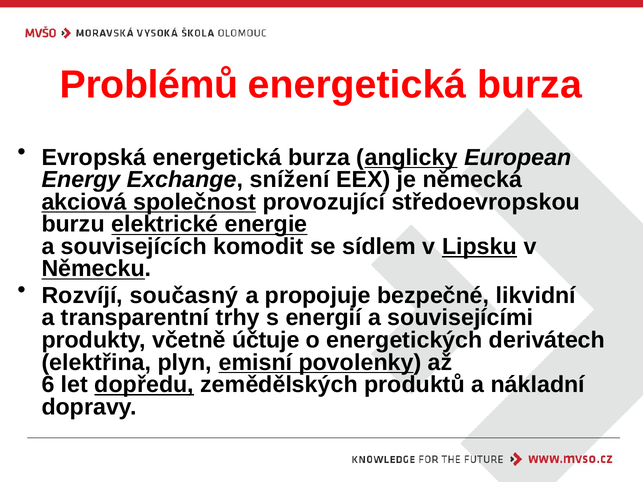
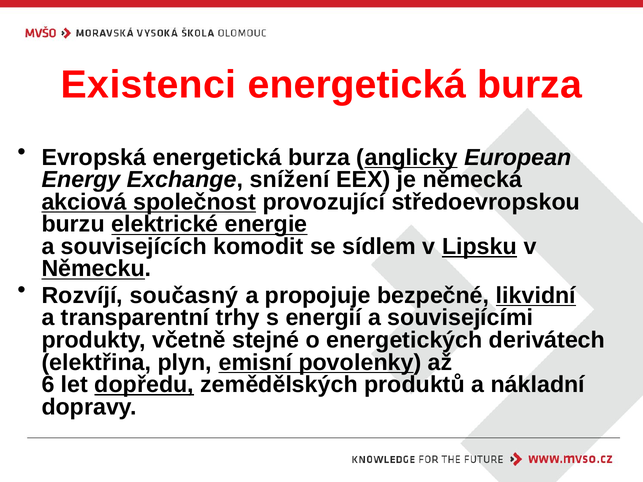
Problémů: Problémů -> Existenci (148, 85)
likvidní underline: none -> present (536, 296)
účtuje: účtuje -> stejné (266, 340)
